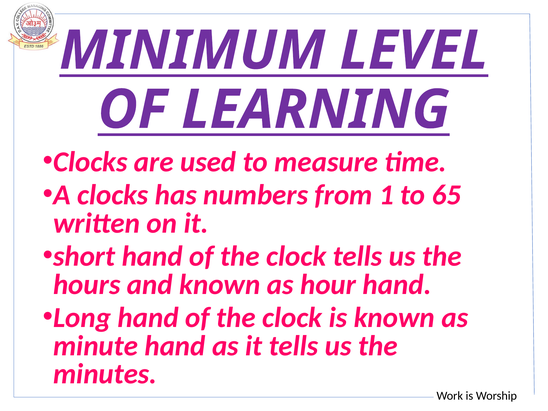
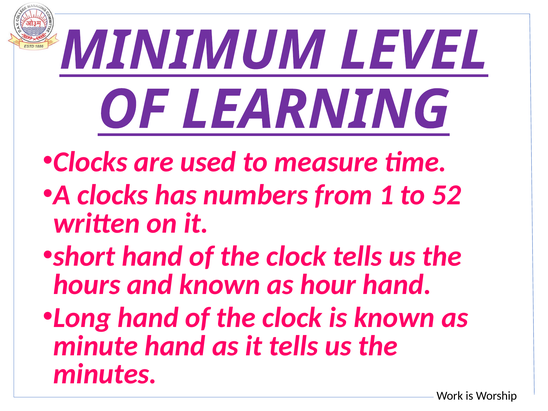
65: 65 -> 52 (446, 195)
